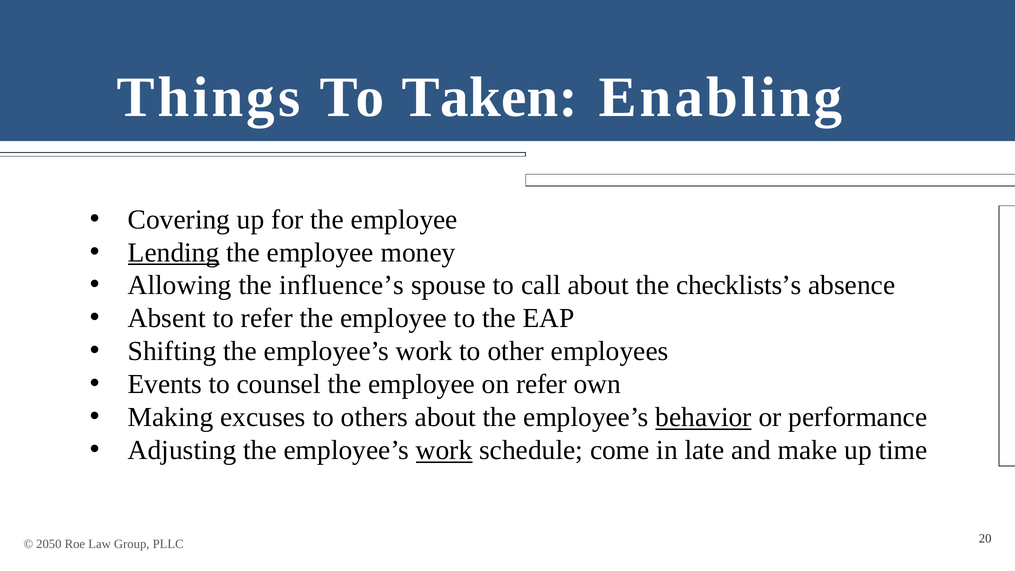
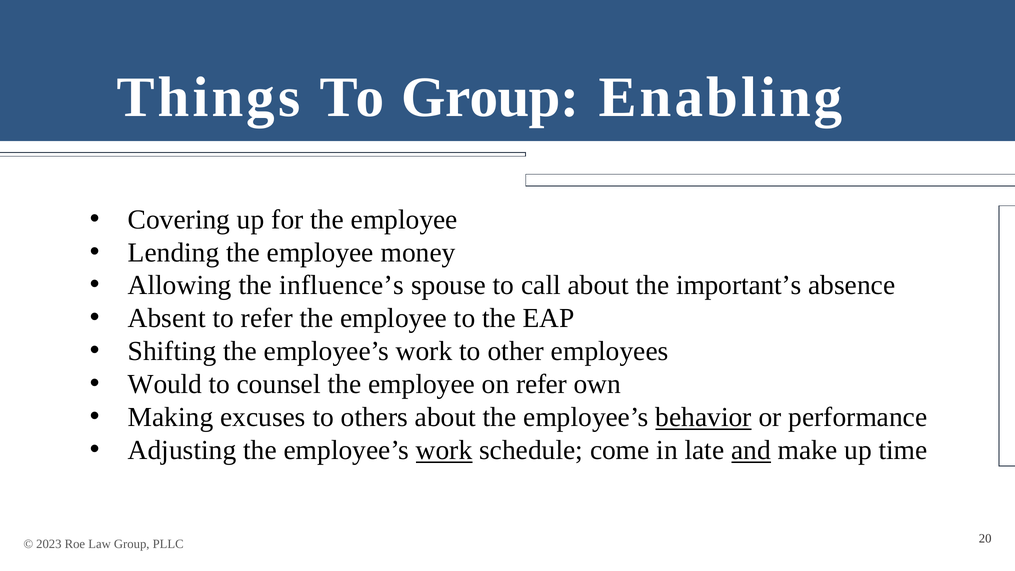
To Taken: Taken -> Group (490, 97)
Lending underline: present -> none (174, 252)
checklists’s: checklists’s -> important’s (739, 285)
Events: Events -> Would (165, 384)
and underline: none -> present (751, 450)
2050: 2050 -> 2023 (49, 544)
